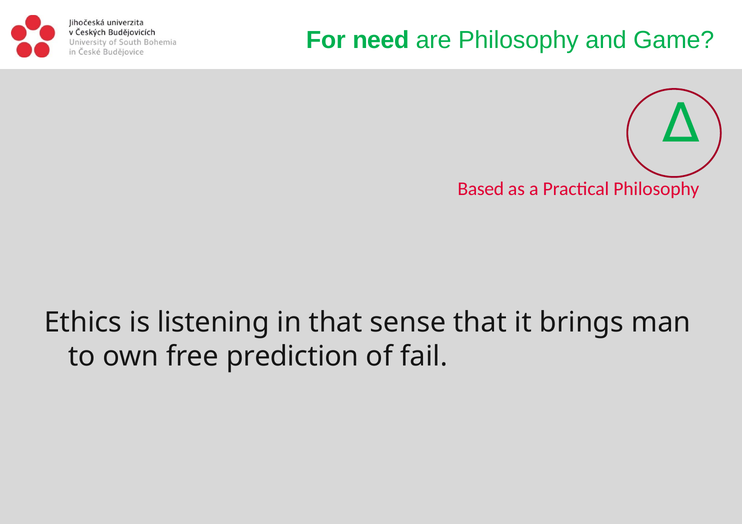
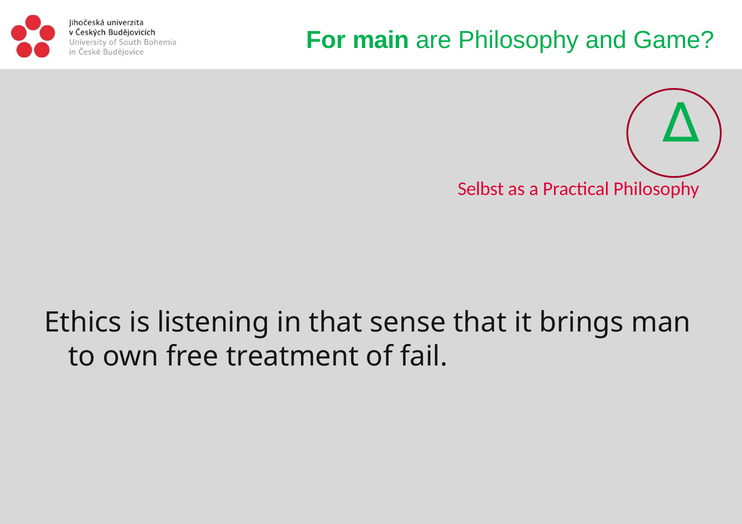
need: need -> main (381, 40)
Based: Based -> Selbst (481, 189)
prediction: prediction -> treatment (292, 357)
